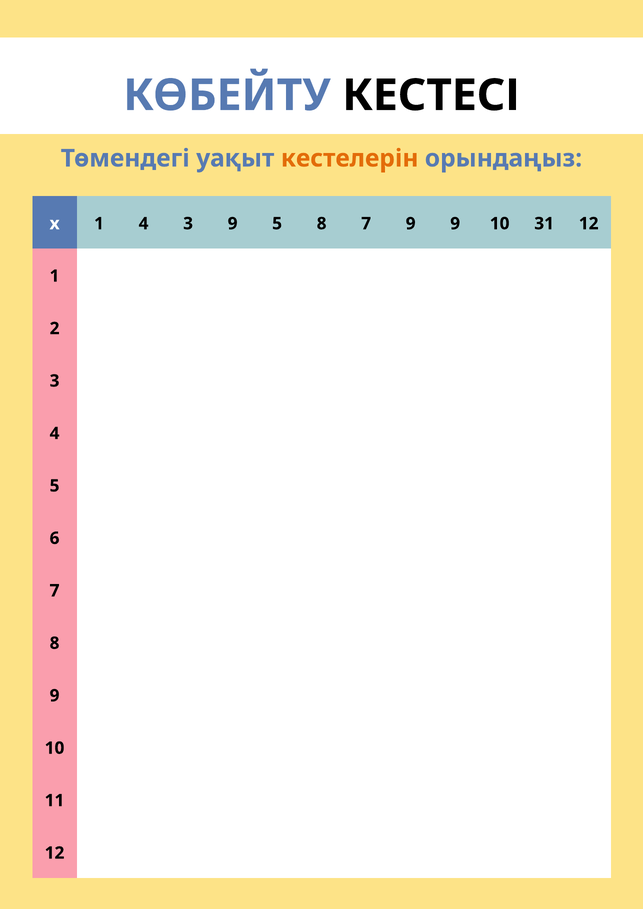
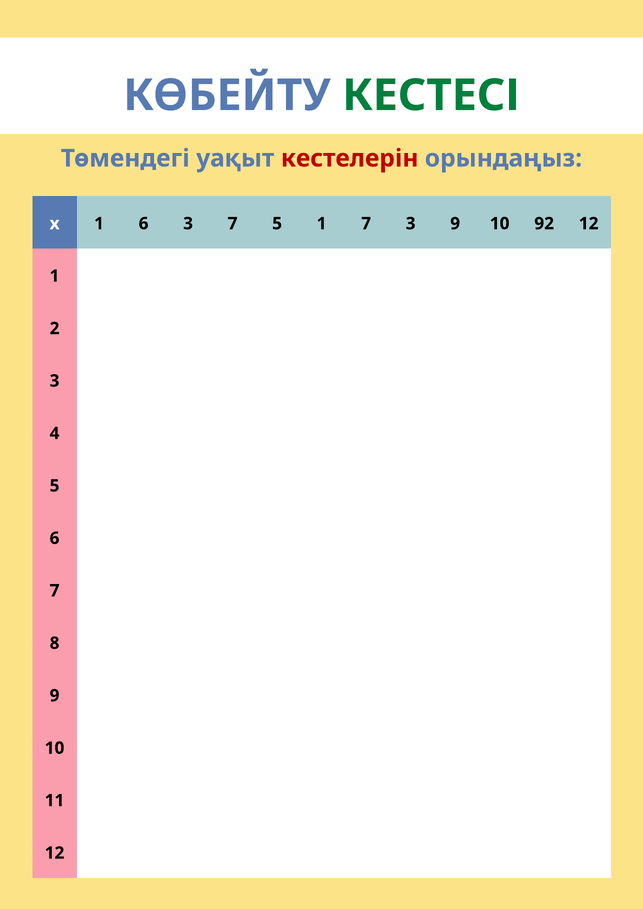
КЕСТЕСІ colour: black -> green (431, 96)
кестелерін colour: orange -> red (350, 159)
1 4: 4 -> 6 (144, 224)
3 9: 9 -> 7 (233, 224)
5 8: 8 -> 1 (322, 224)
7 9: 9 -> 3 (411, 224)
31: 31 -> 92 (544, 224)
